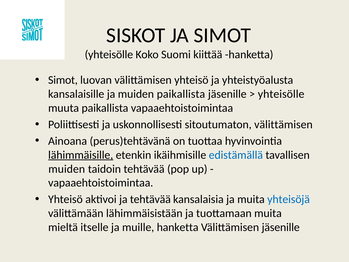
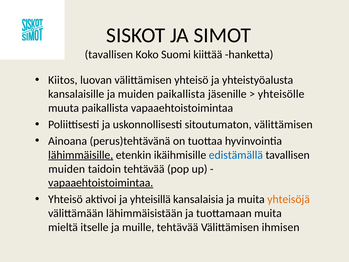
yhteisölle: yhteisölle -> tavallisen (109, 54)
Simot: Simot -> Kiitos (63, 80)
vapaaehtoistoimintaa underline: none -> present (101, 183)
ja tehtävää: tehtävää -> yhteisillä (150, 199)
yhteisöjä colour: blue -> orange (289, 199)
muille hanketta: hanketta -> tehtävää (178, 227)
Välittämisen jäsenille: jäsenille -> ihmisen (281, 227)
